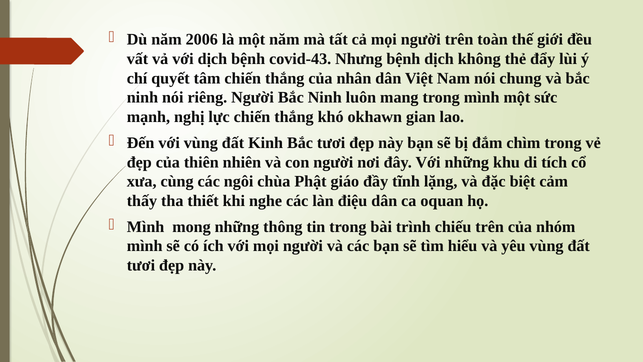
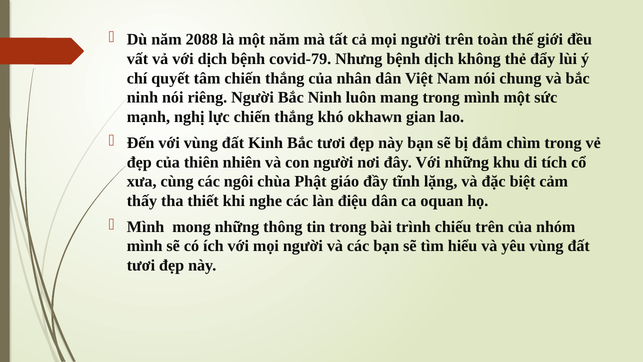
2006: 2006 -> 2088 (202, 40)
covid-43: covid-43 -> covid-79 (300, 59)
